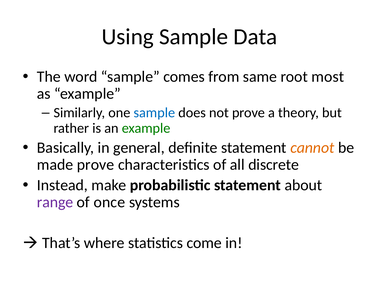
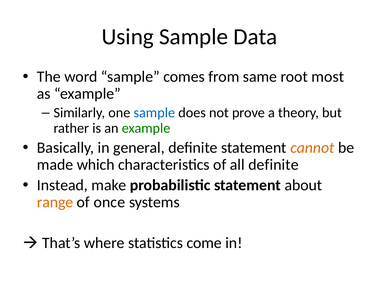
made prove: prove -> which (96, 165)
all discrete: discrete -> definite (273, 165)
range colour: purple -> orange (55, 202)
